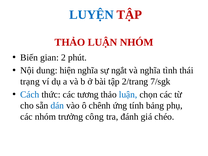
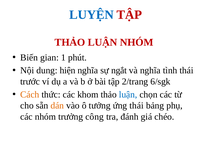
2: 2 -> 1 (63, 57)
trạng: trạng -> trước (30, 82)
7/sgk: 7/sgk -> 6/sgk (160, 82)
Cách colour: blue -> orange (30, 94)
tương: tương -> khom (88, 94)
dán colour: blue -> orange (57, 106)
chênh: chênh -> tưởng (100, 106)
ứng tính: tính -> thái (137, 106)
